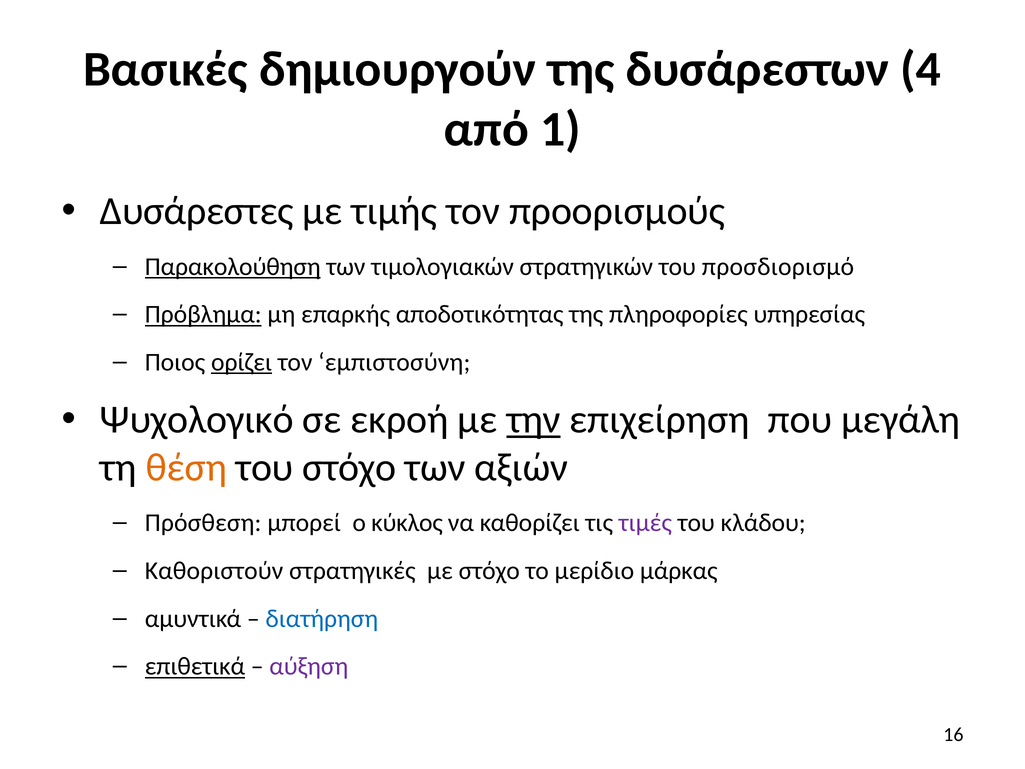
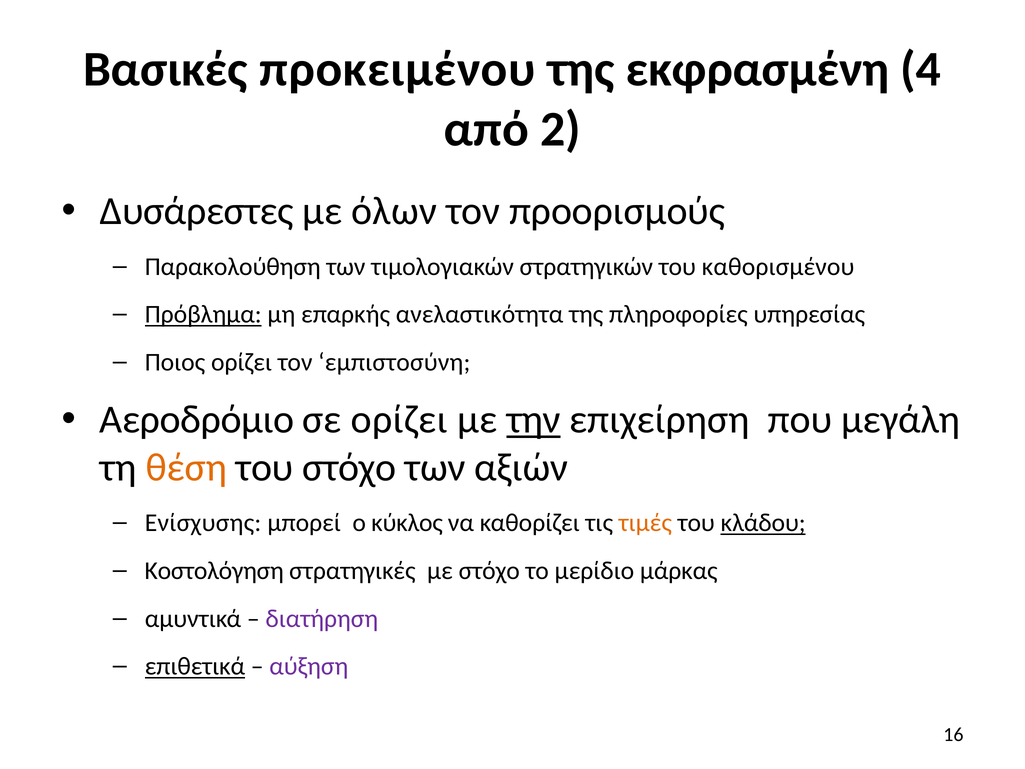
δημιουργούν: δημιουργούν -> προκειμένου (397, 69)
δυσάρεστων: δυσάρεστων -> εκφρασμένη (758, 69)
1: 1 -> 2 (561, 129)
τιμής: τιμής -> όλων (394, 211)
Παρακολούθηση underline: present -> none (233, 267)
προσδιορισμό: προσδιορισμό -> καθορισμένου (778, 267)
αποδοτικότητας: αποδοτικότητας -> ανελαστικότητα (480, 314)
ορίζει underline: present -> none (242, 362)
Ψυχολογικό: Ψυχολογικό -> Αεροδρόμιο (197, 420)
σε εκροή: εκροή -> ορίζει (399, 420)
Πρόσθεση: Πρόσθεση -> Ενίσχυσης (203, 523)
τιμές colour: purple -> orange (645, 523)
κλάδου underline: none -> present (763, 523)
Καθοριστούν: Καθοριστούν -> Κοστολόγηση (214, 571)
διατήρηση colour: blue -> purple (322, 618)
